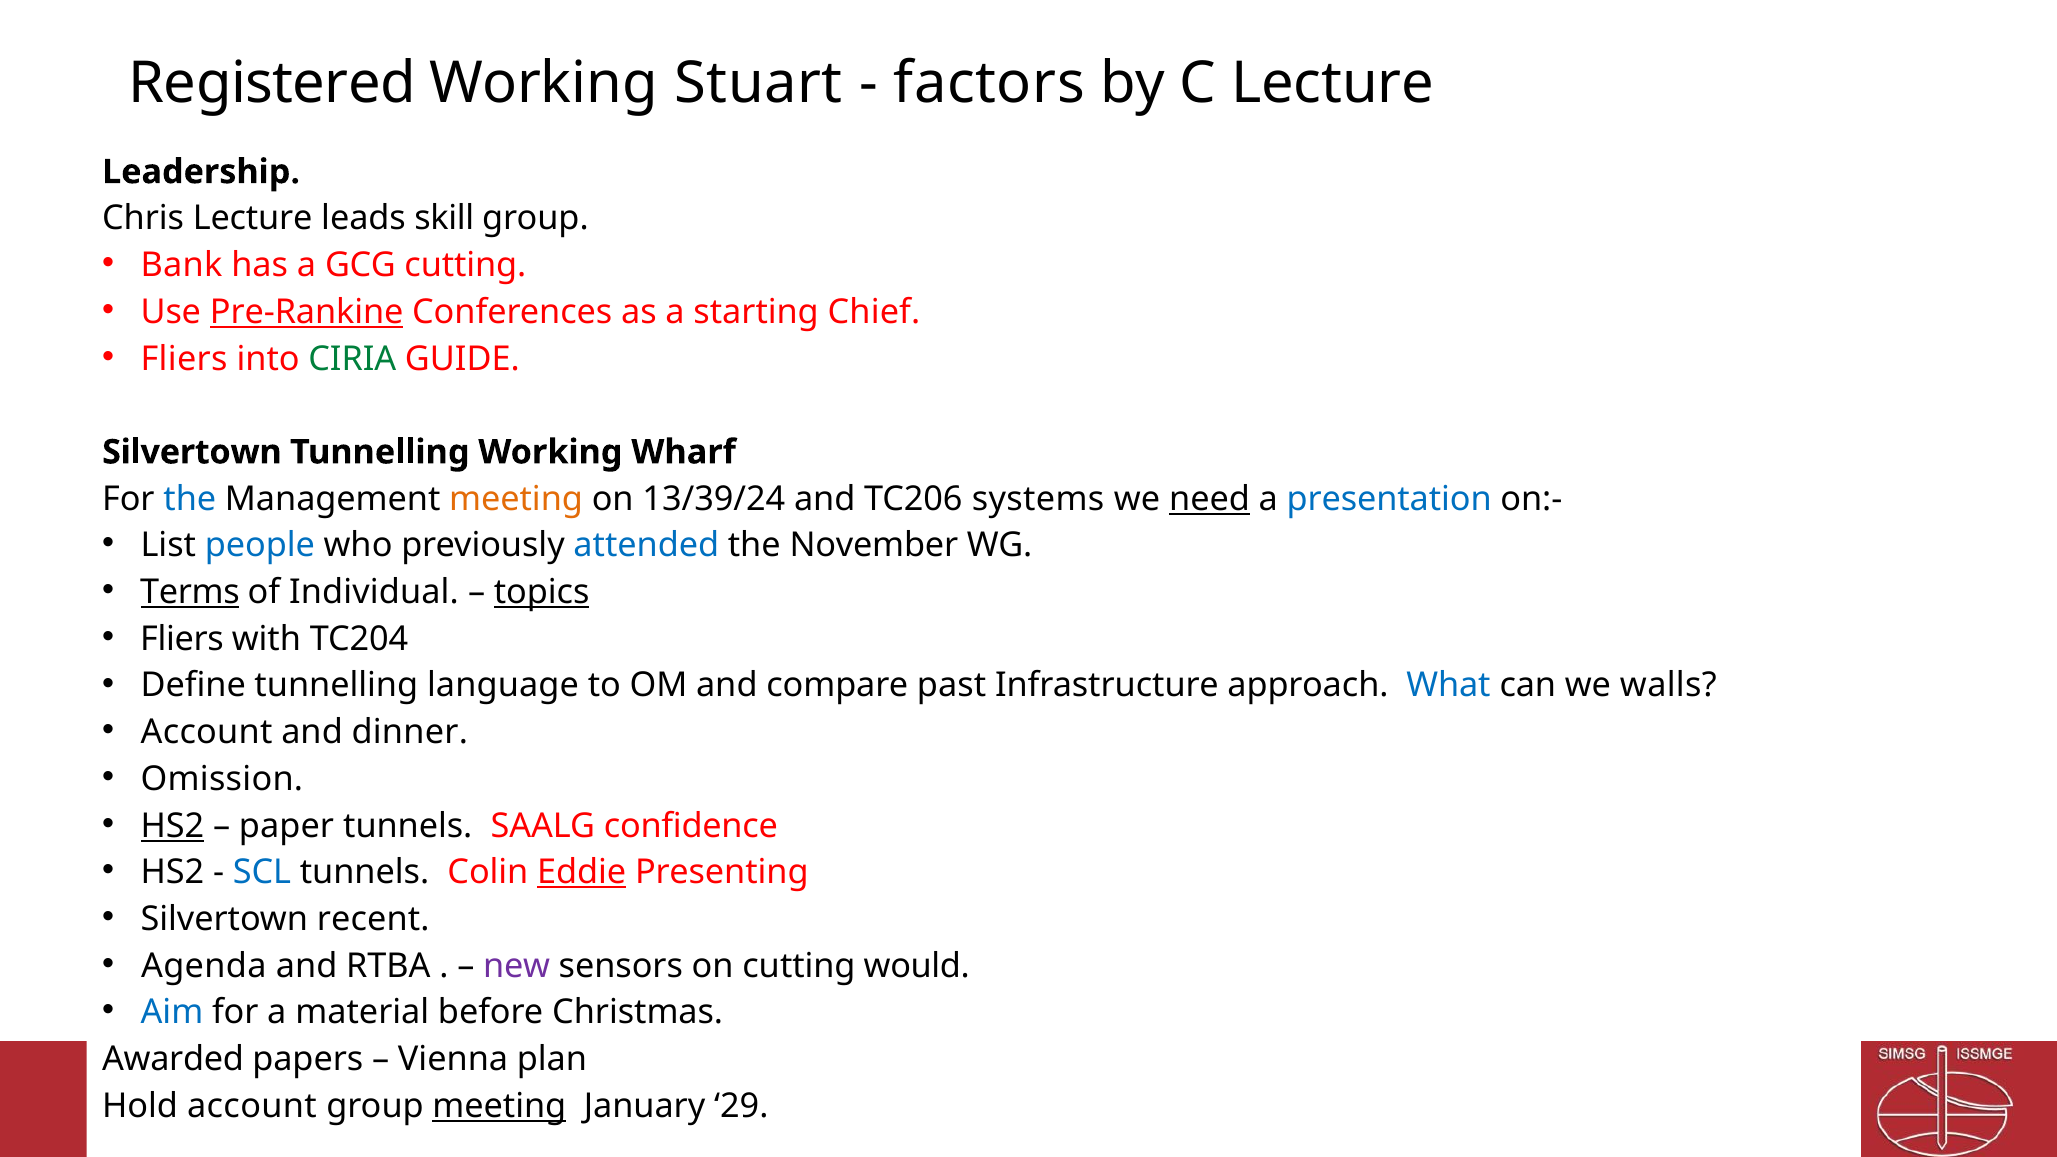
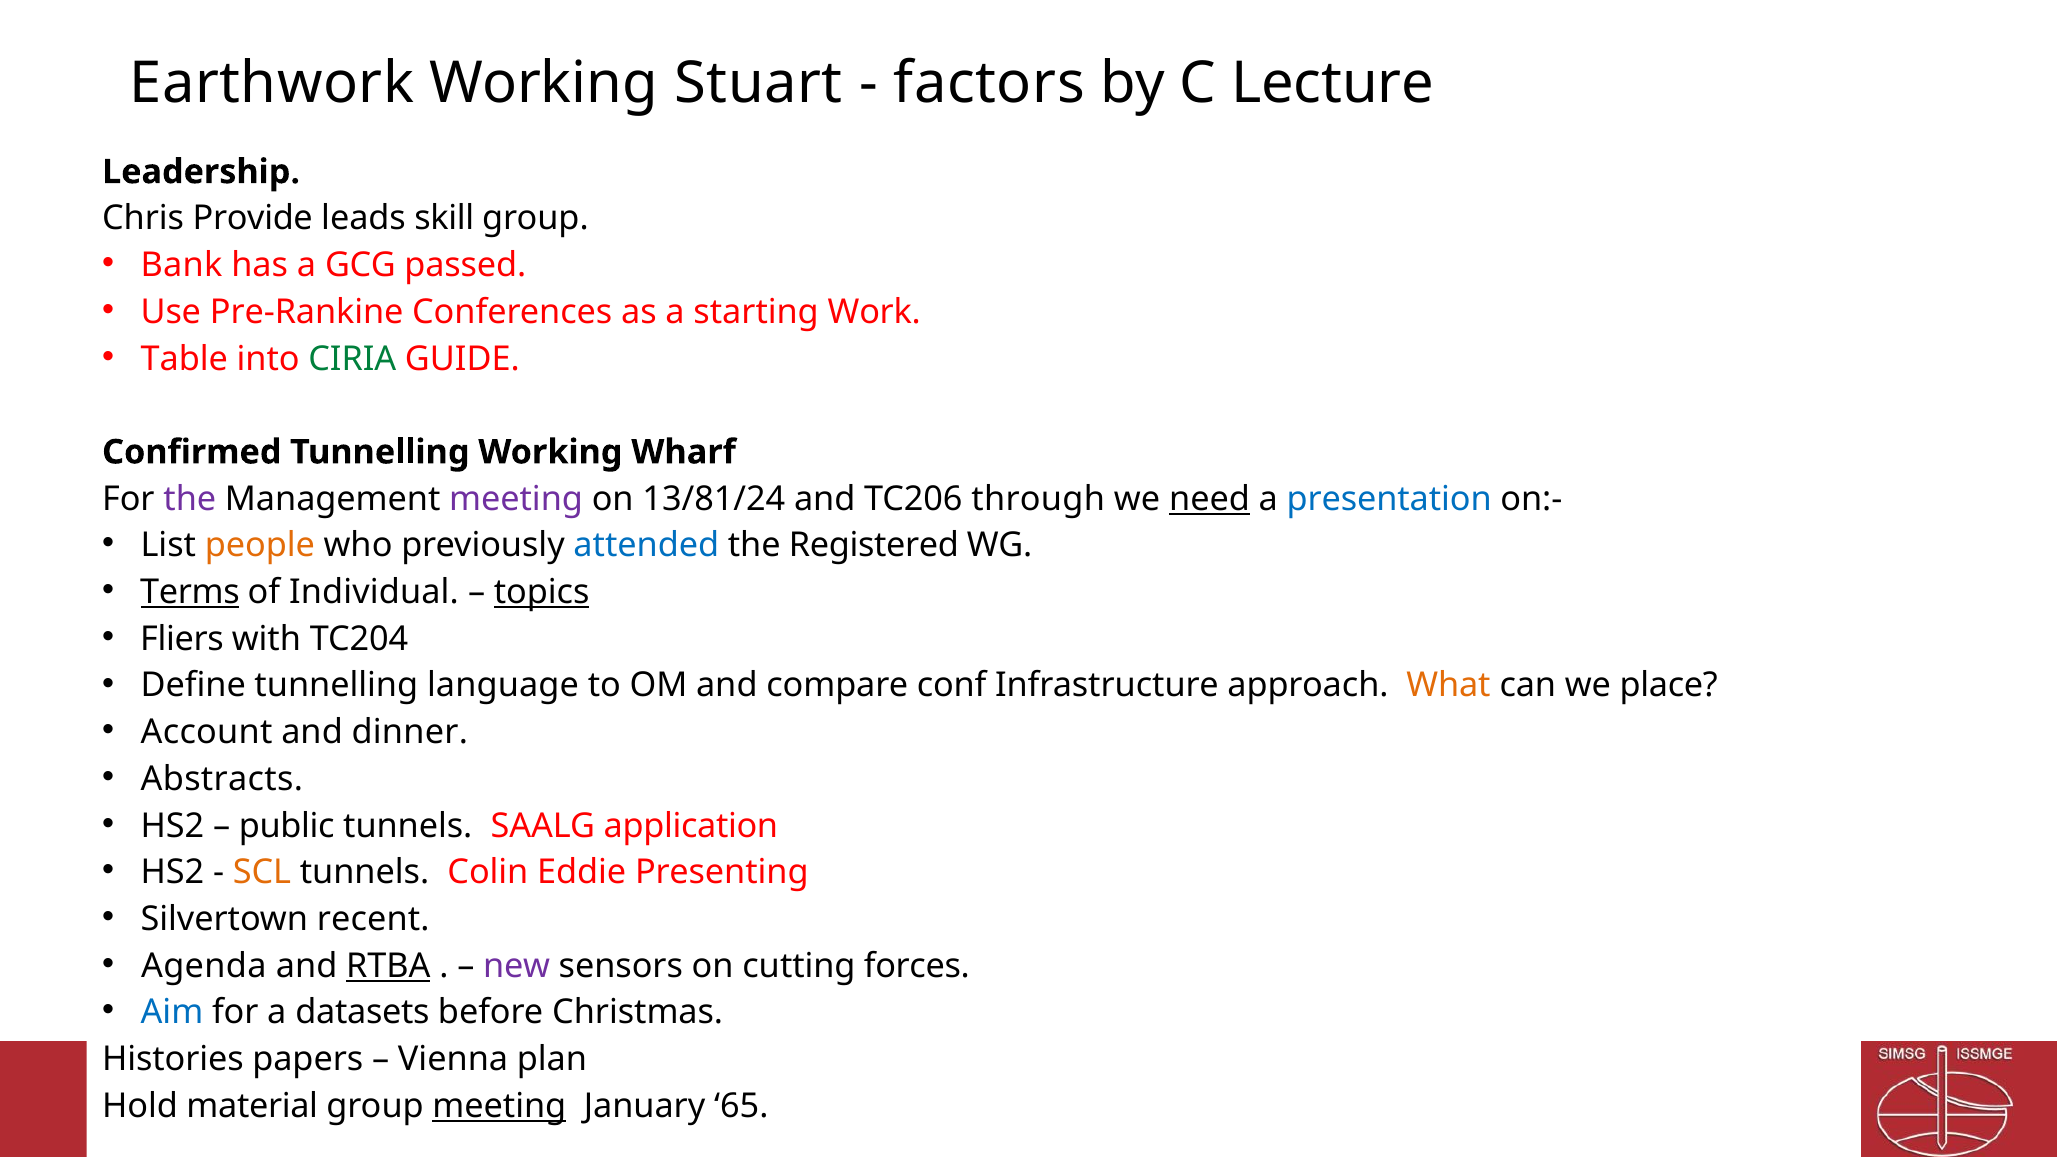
Registered: Registered -> Earthwork (272, 84)
Chris Lecture: Lecture -> Provide (253, 219)
GCG cutting: cutting -> passed (465, 265)
Pre-Rankine underline: present -> none (307, 312)
Chief: Chief -> Work (874, 312)
Fliers: Fliers -> Table (184, 359)
Silvertown: Silvertown -> Confirmed (192, 452)
the colour: blue -> purple (190, 499)
meeting colour: orange -> purple (516, 499)
13/39/24: 13/39/24 -> 13/81/24 (714, 499)
systems: systems -> through (1038, 499)
people colour: blue -> orange (260, 546)
November: November -> Registered (874, 546)
past: past -> conf (952, 686)
What colour: blue -> orange (1448, 686)
walls: walls -> place (1669, 686)
Omission: Omission -> Abstracts (222, 779)
HS2 underline: present -> none (172, 826)
paper: paper -> public (287, 826)
confidence: confidence -> application (691, 826)
SCL colour: blue -> orange (262, 873)
Eddie underline: present -> none (582, 873)
RTBA underline: none -> present (388, 966)
would: would -> forces (917, 966)
material: material -> datasets (362, 1013)
Awarded: Awarded -> Histories (173, 1059)
Hold account: account -> material (252, 1106)
29: 29 -> 65 (741, 1106)
